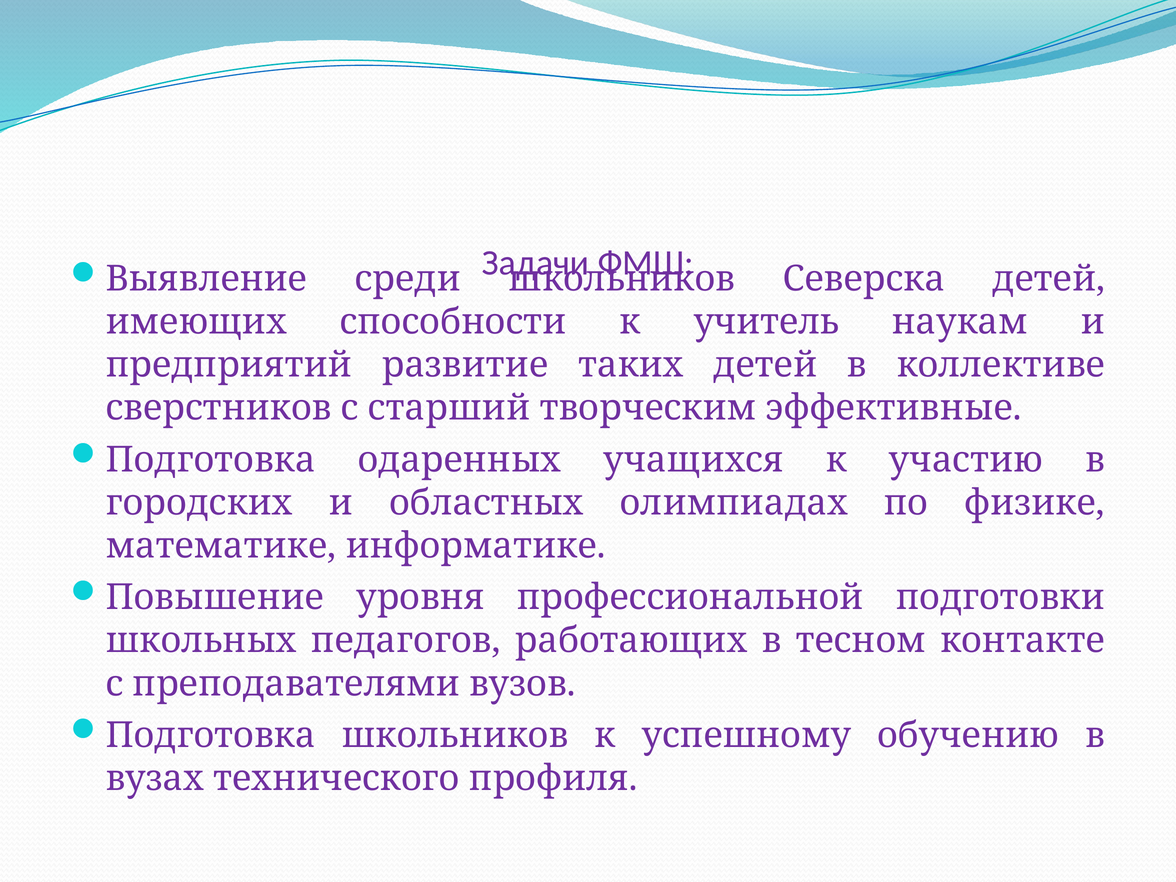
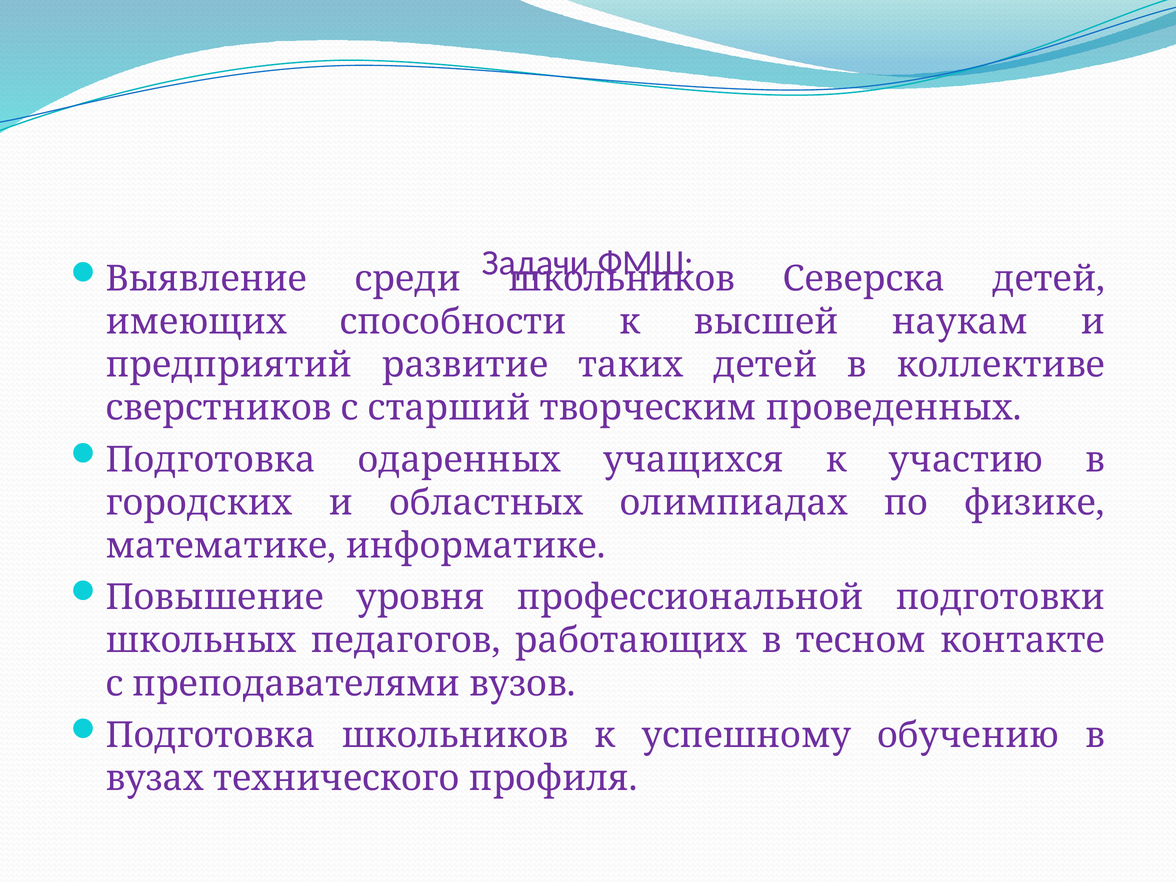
учитель: учитель -> высшей (766, 322)
эффективные: эффективные -> проведенных (894, 408)
